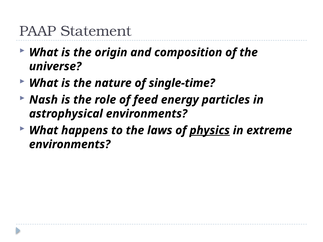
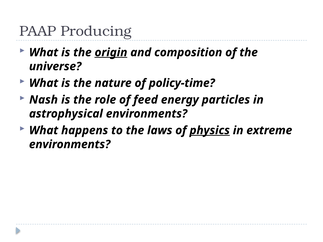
Statement: Statement -> Producing (96, 31)
origin underline: none -> present (111, 52)
single-time: single-time -> policy-time (182, 83)
